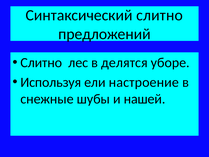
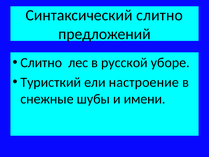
делятся: делятся -> русской (124, 63)
Используя: Используя -> Туристкий (51, 82)
нашей: нашей -> имени (145, 99)
